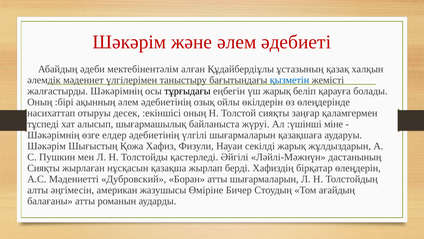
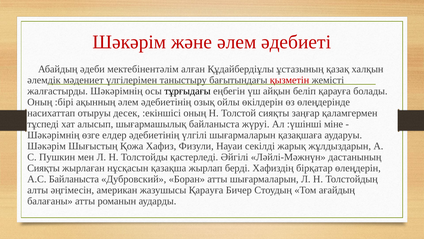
қызметін colour: blue -> red (290, 80)
үш жарық: жарық -> айқын (277, 91)
А.С Мәдениетті: Мәдениетті -> Байланыста (74, 179)
жазушысы Өміріне: Өміріне -> Қарауға (206, 190)
